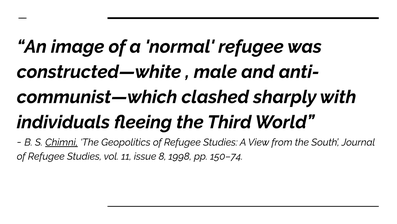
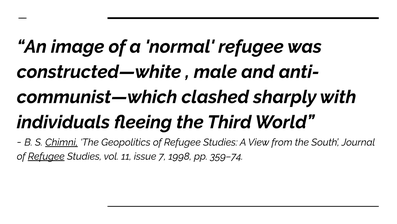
Refugee underline: none -> present (46, 156)
8: 8 -> 7 (162, 156)
150–74: 150–74 -> 359–74 (227, 156)
